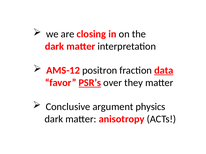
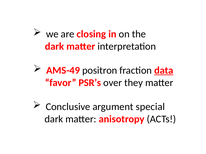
AMS-12: AMS-12 -> AMS-49 (63, 71)
PSR’s underline: present -> none (90, 83)
physics: physics -> special (150, 107)
